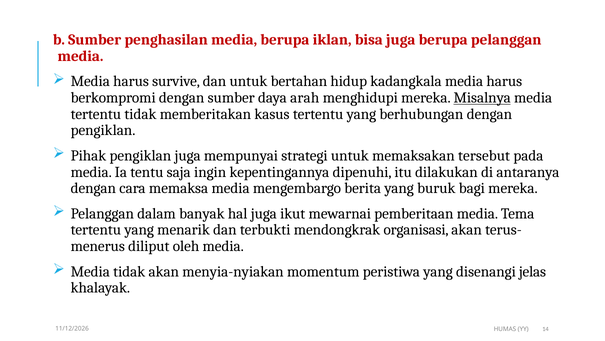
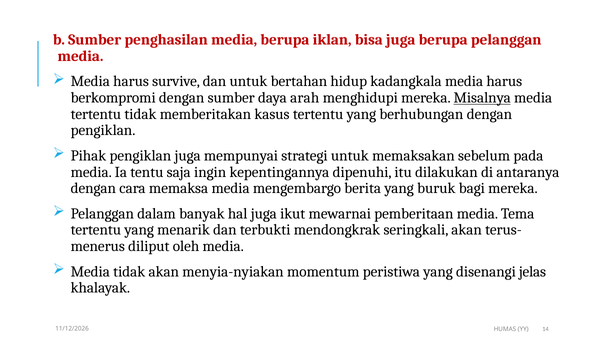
tersebut: tersebut -> sebelum (484, 155)
organisasi: organisasi -> seringkali (416, 229)
